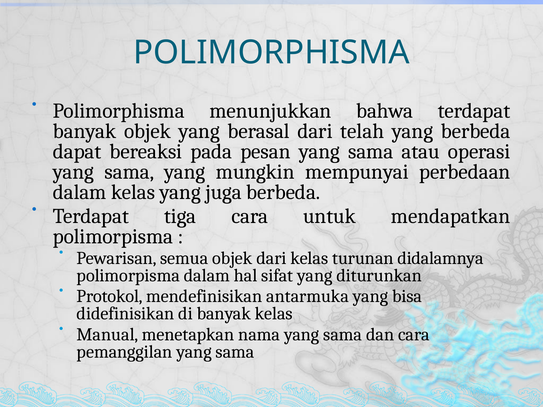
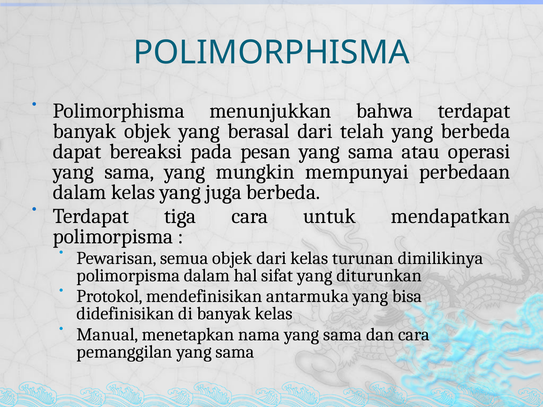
didalamnya: didalamnya -> dimilikinya (440, 258)
